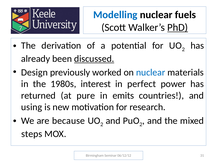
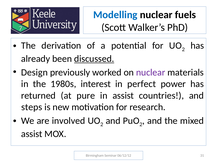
PhD underline: present -> none (178, 27)
nuclear colour: blue -> purple (151, 72)
in emits: emits -> assist (123, 95)
using: using -> steps (32, 107)
because: because -> involved (69, 120)
steps: steps -> assist (32, 134)
